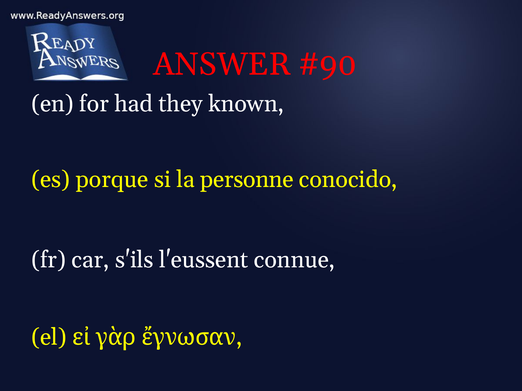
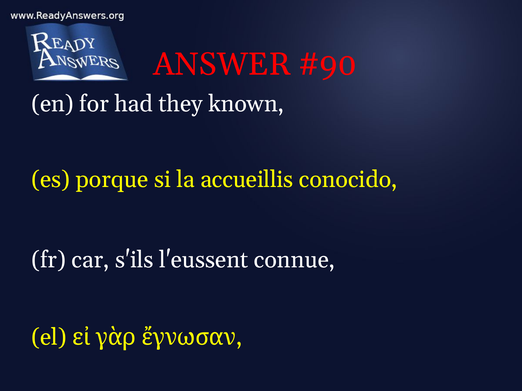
personne: personne -> accueillis (247, 180)
